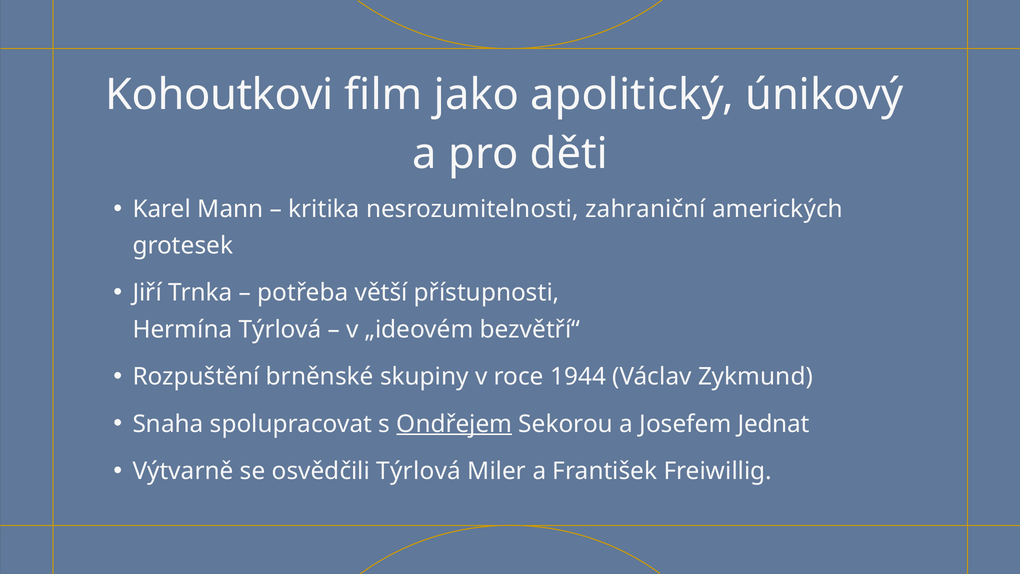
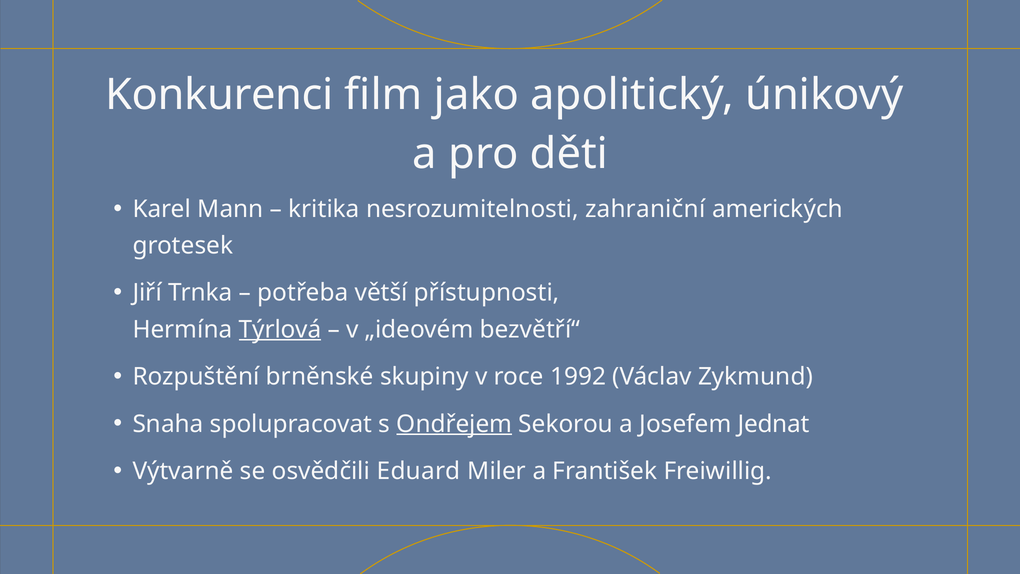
Kohoutkovi: Kohoutkovi -> Konkurenci (219, 95)
Týrlová underline: none -> present (280, 329)
1944: 1944 -> 1992 (578, 377)
osvědčili Týrlová: Týrlová -> Eduard (419, 471)
